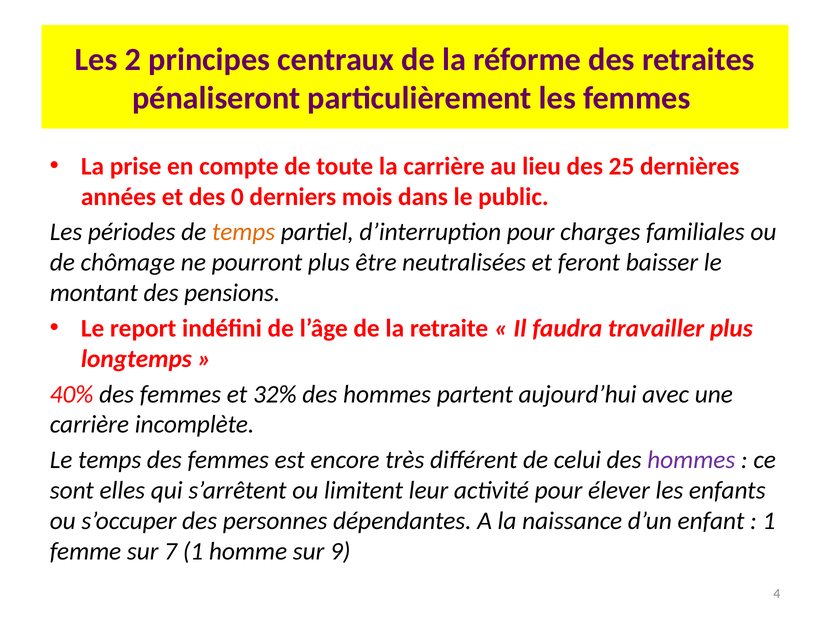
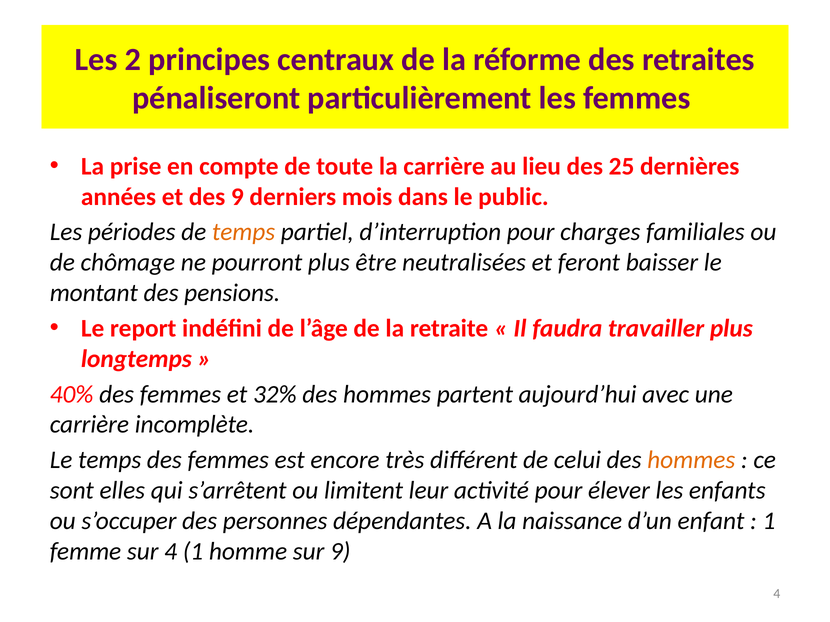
des 0: 0 -> 9 (237, 197)
hommes colour: purple -> orange (691, 460)
sur 7: 7 -> 4 (171, 552)
